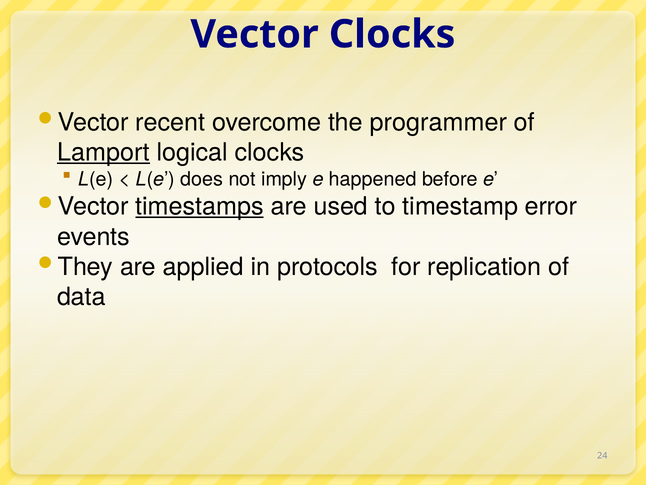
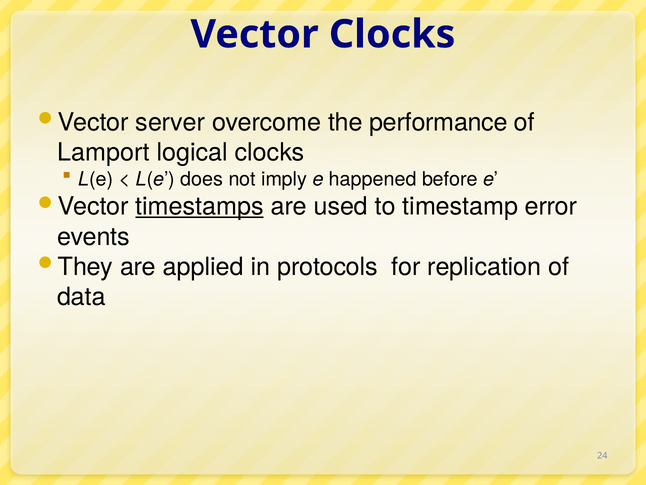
recent: recent -> server (170, 122)
programmer: programmer -> performance (438, 122)
Lamport underline: present -> none (103, 152)
